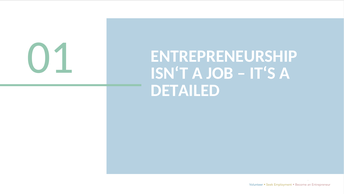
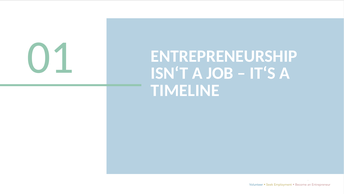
DETAILED: DETAILED -> TIMELINE (185, 90)
